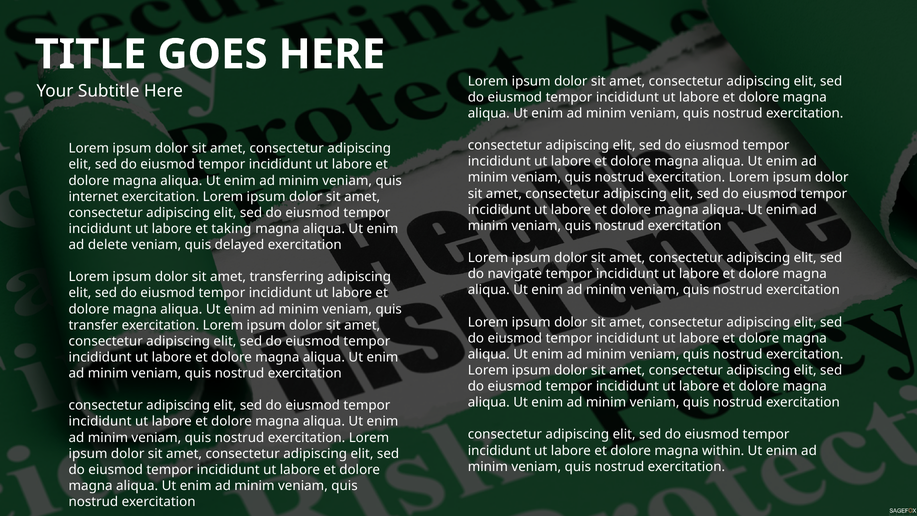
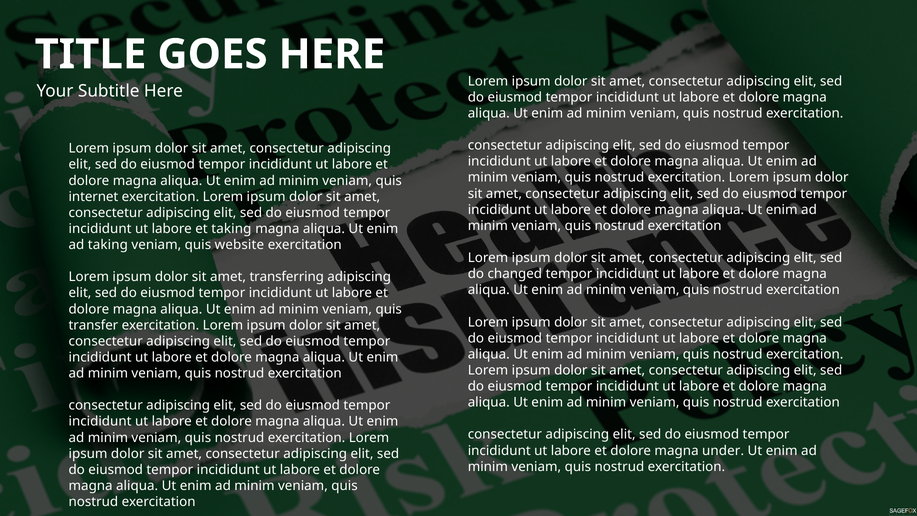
ad delete: delete -> taking (108, 245)
delayed: delayed -> website (239, 245)
navigate: navigate -> changed (515, 274)
within: within -> under (723, 450)
